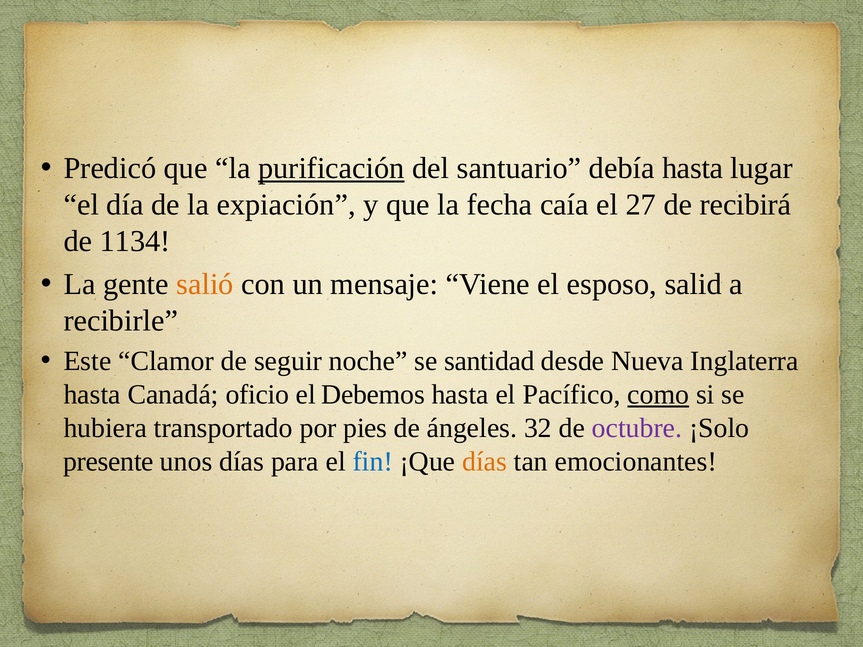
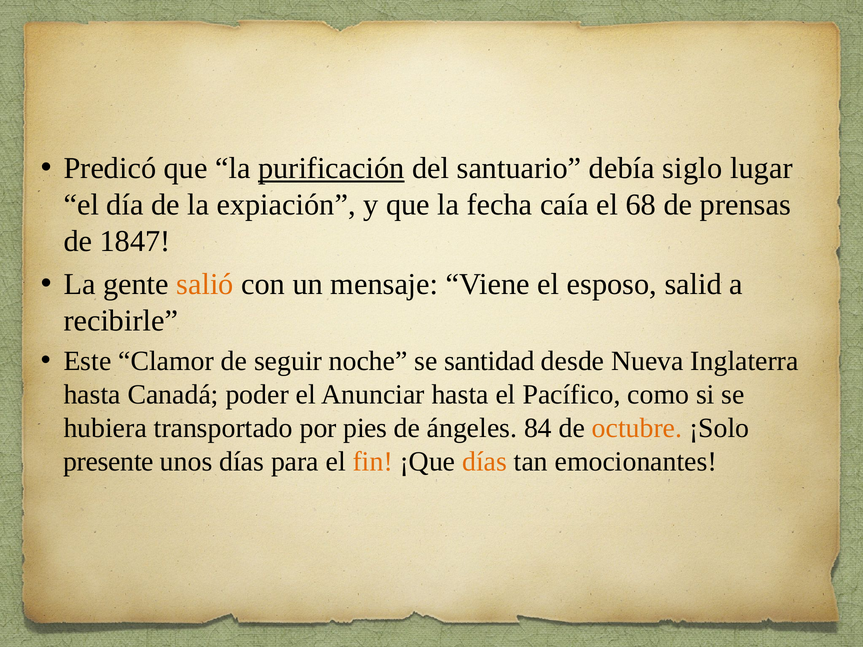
debía hasta: hasta -> siglo (692, 168)
27: 27 -> 68 (641, 205)
recibirá: recibirá -> prensas (745, 205)
1134: 1134 -> 1847 (135, 241)
oficio: oficio -> poder (257, 395)
Debemos: Debemos -> Anunciar (373, 395)
como underline: present -> none (658, 395)
32: 32 -> 84 (538, 428)
octubre colour: purple -> orange (637, 428)
fin colour: blue -> orange (373, 462)
